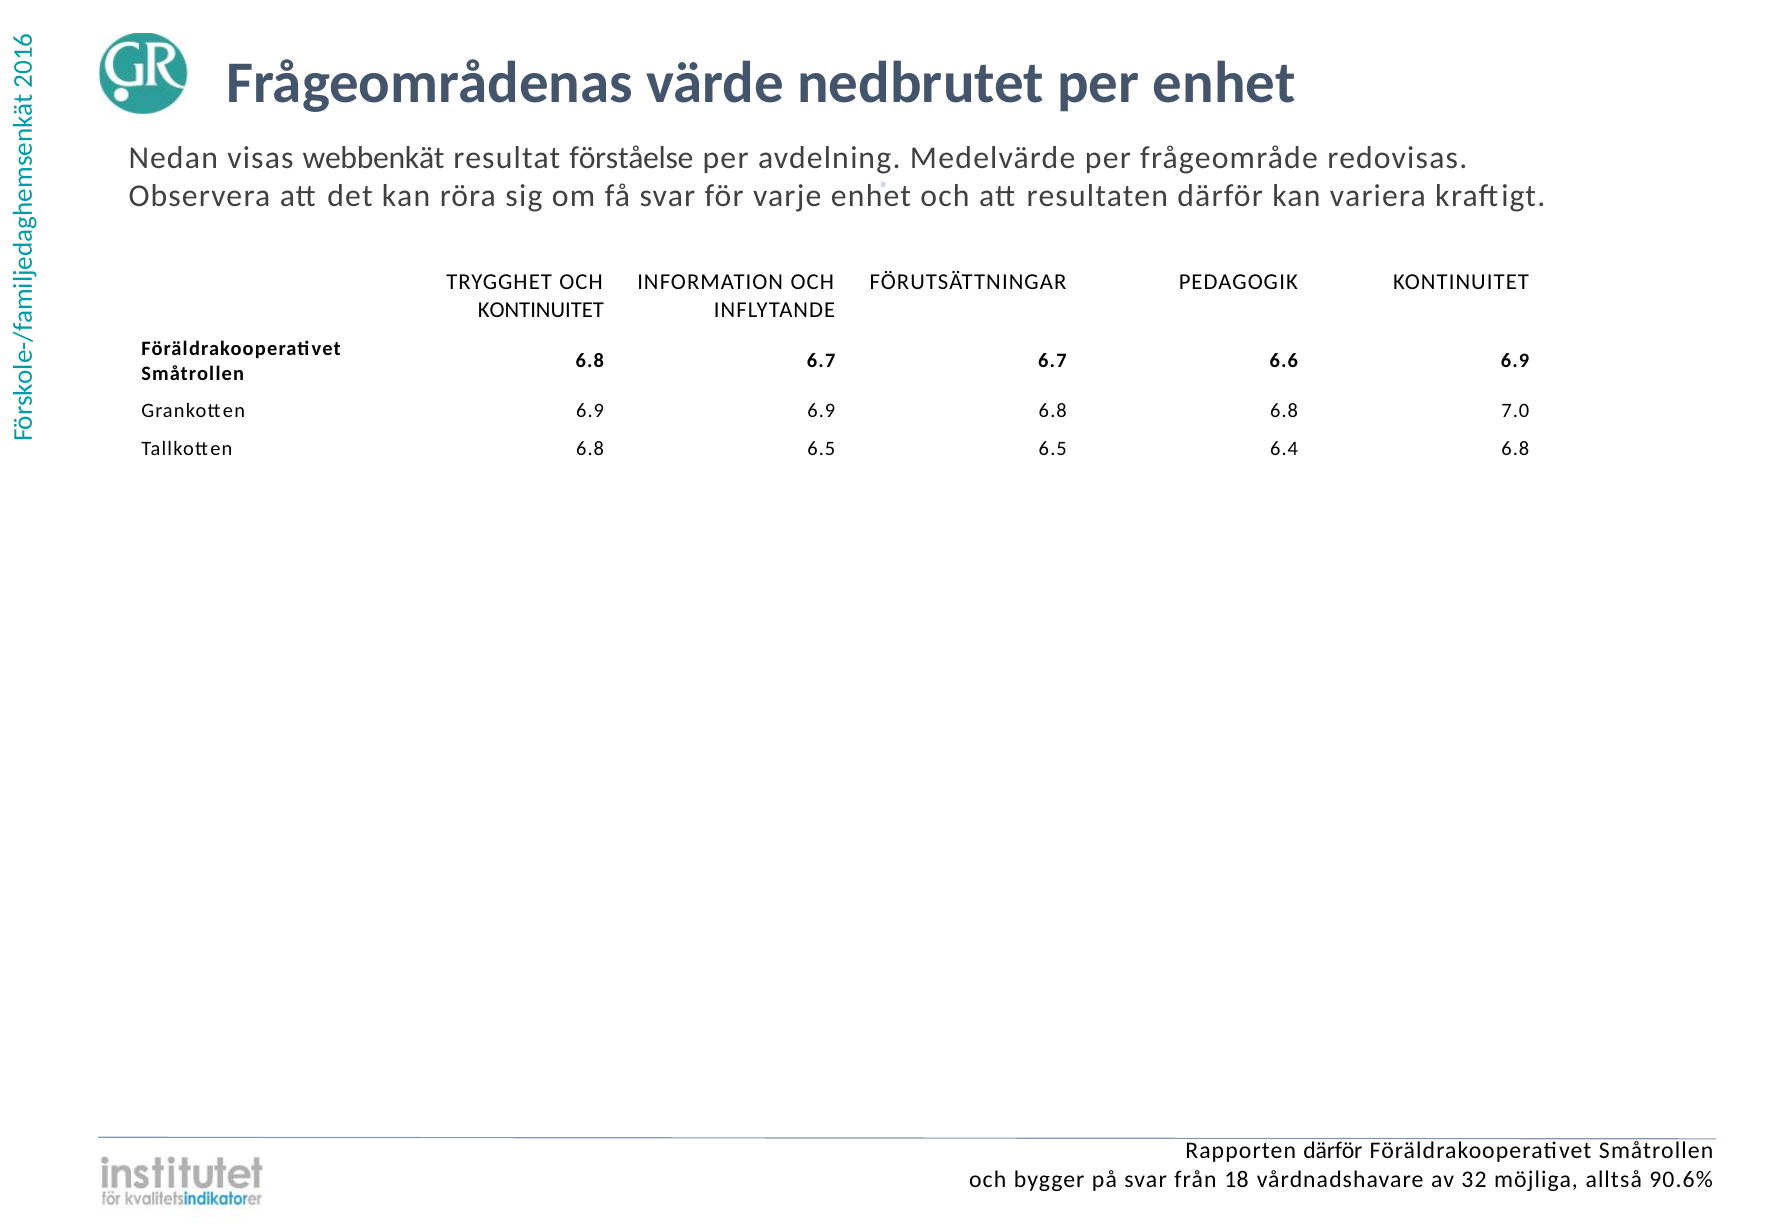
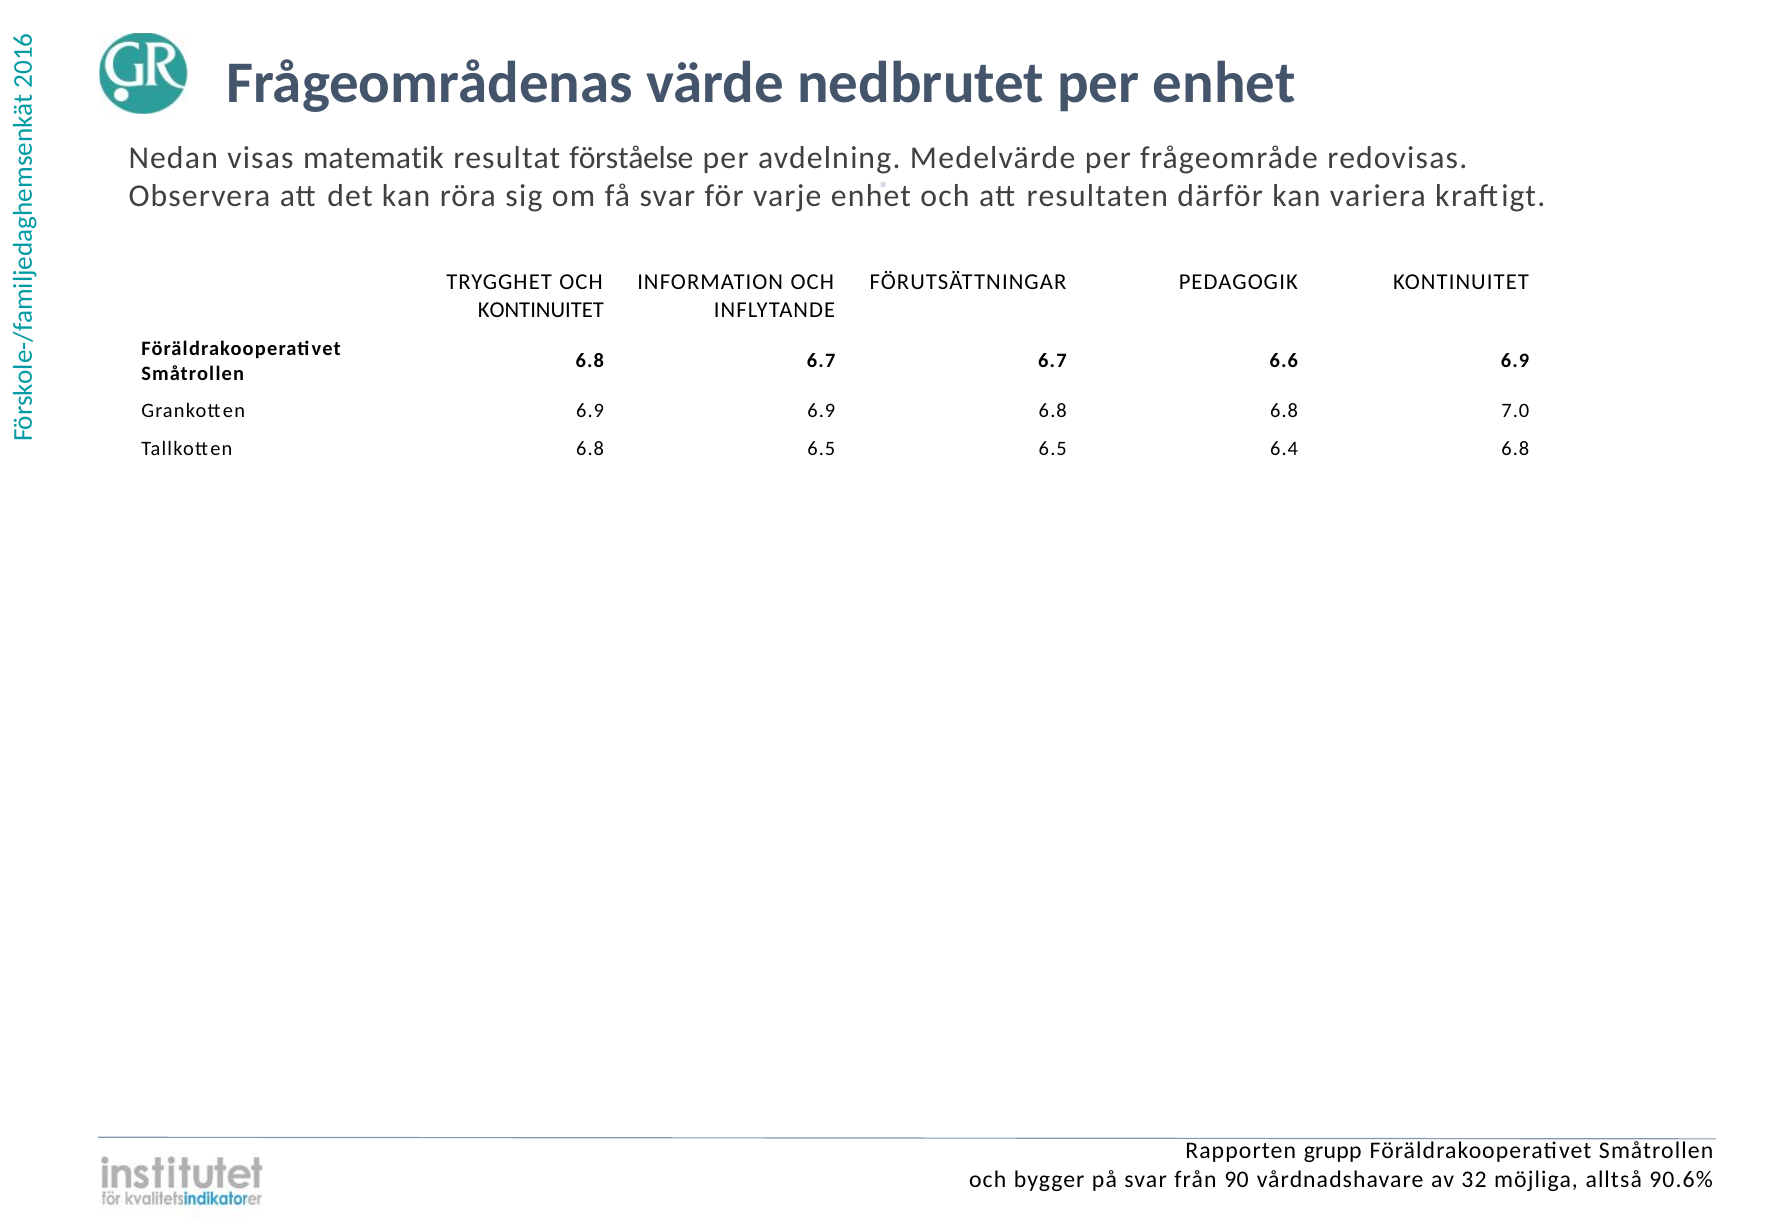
webbenkät: webbenkät -> matematik (373, 158)
Rapporten därför: därför -> grupp (1333, 1151)
18: 18 -> 90 (1236, 1180)
